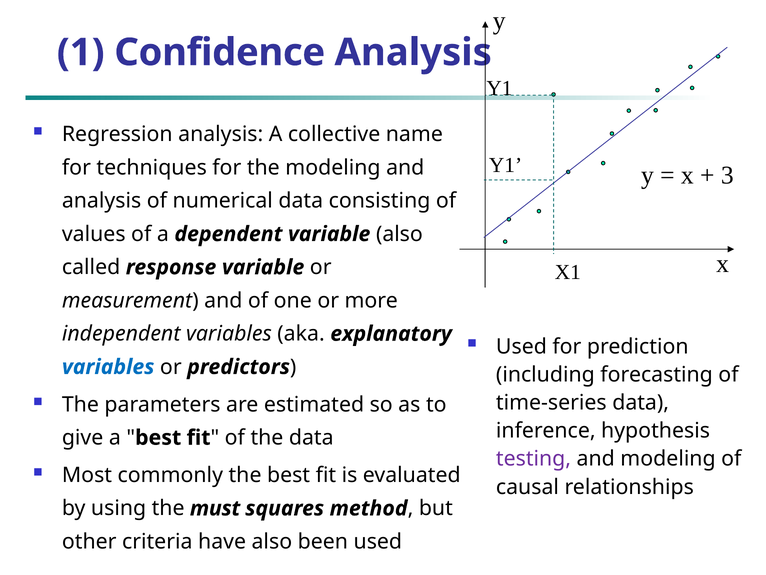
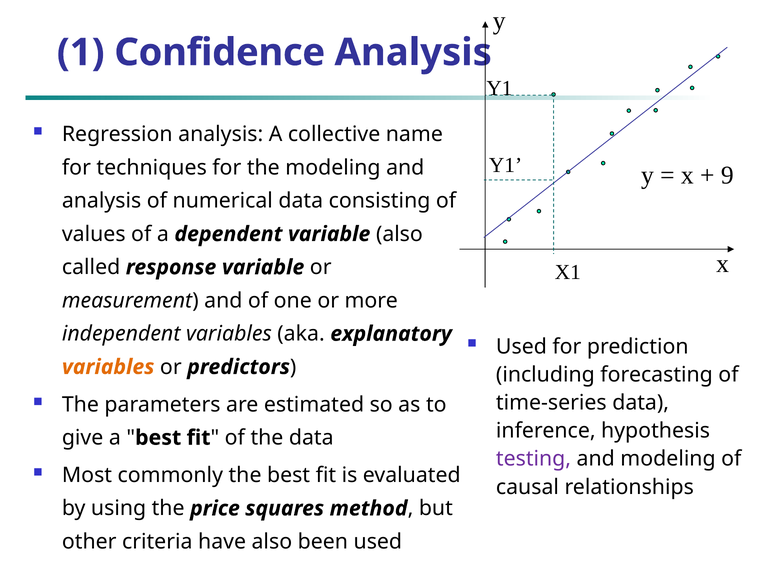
3: 3 -> 9 (727, 175)
variables colour: blue -> orange (108, 367)
must: must -> price (215, 508)
